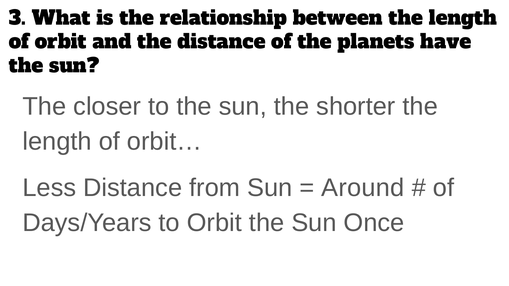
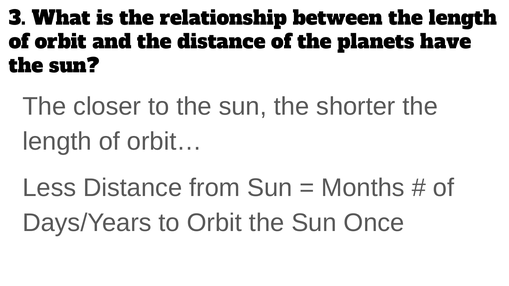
Around: Around -> Months (363, 188)
